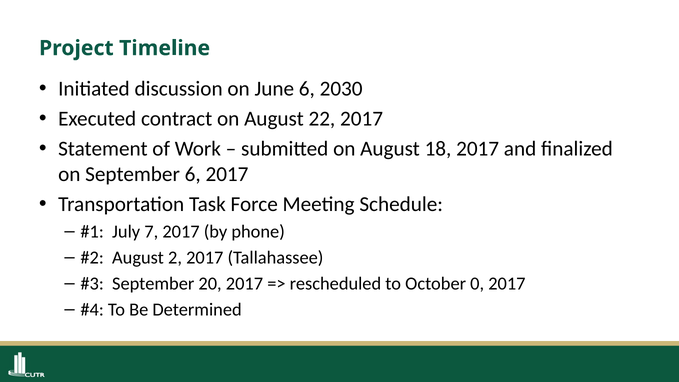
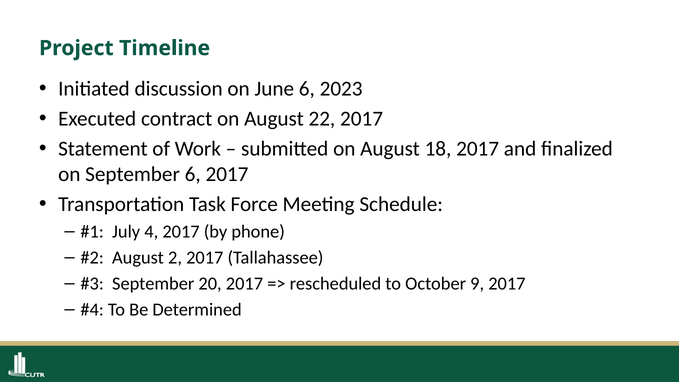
2030: 2030 -> 2023 (341, 89)
7: 7 -> 4 (151, 232)
0: 0 -> 9 (477, 284)
